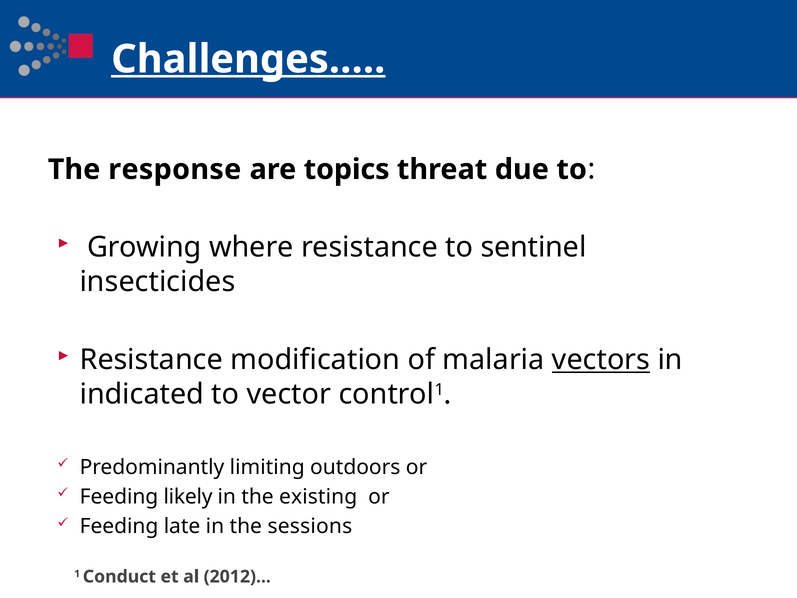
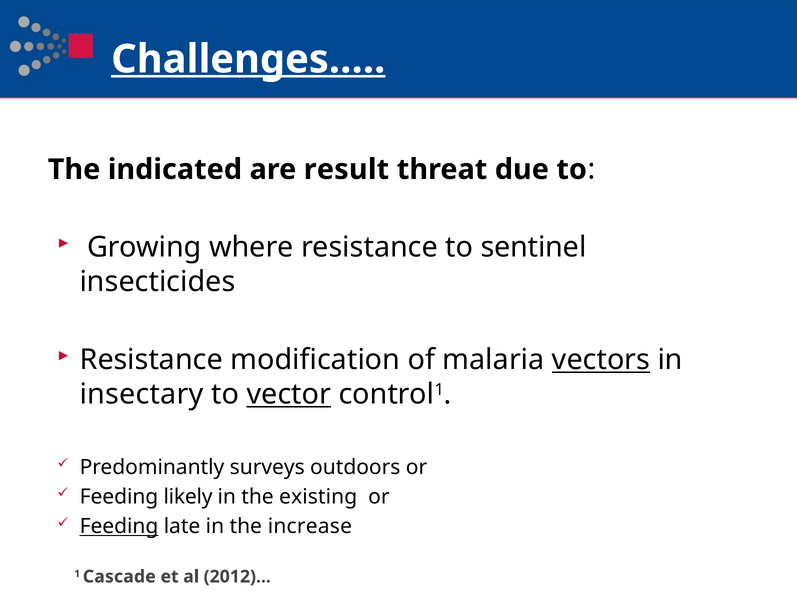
response: response -> indicated (175, 169)
topics: topics -> result (346, 169)
indicated: indicated -> insectary (142, 394)
vector underline: none -> present (289, 394)
limiting: limiting -> surveys (267, 467)
Feeding underline: none -> present (119, 526)
sessions: sessions -> increase (310, 526)
Conduct: Conduct -> Cascade (119, 576)
